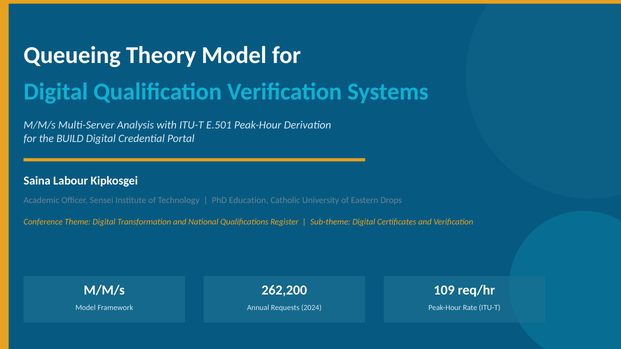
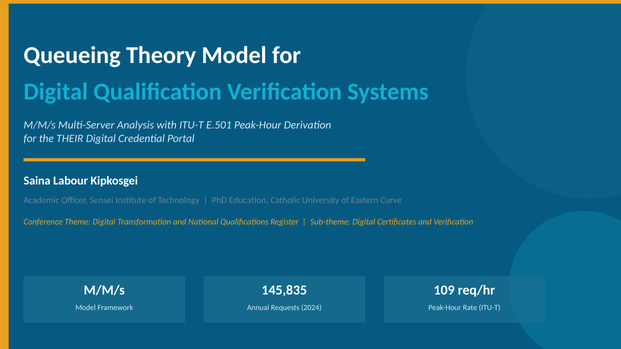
BUILD: BUILD -> THEIR (70, 139)
Drops: Drops -> Curve (391, 201)
262,200: 262,200 -> 145,835 (284, 290)
